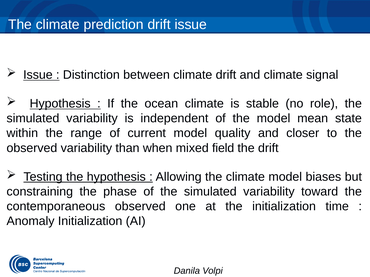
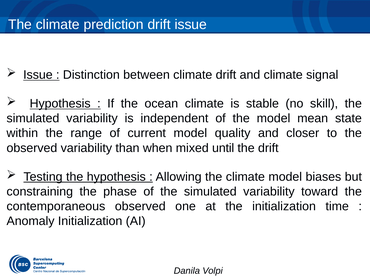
role: role -> skill (324, 104)
field: field -> until (223, 148)
